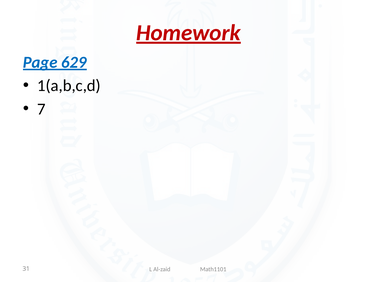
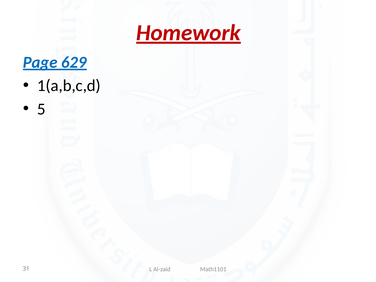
7: 7 -> 5 (41, 109)
